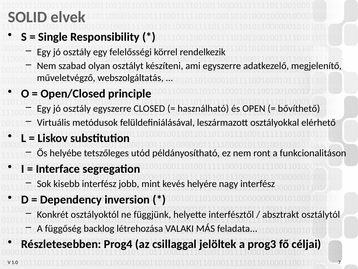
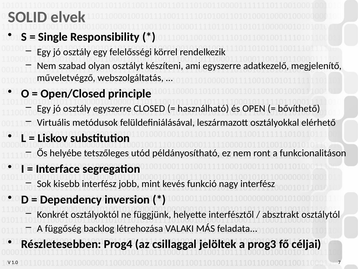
helyére: helyére -> funkció (202, 184)
